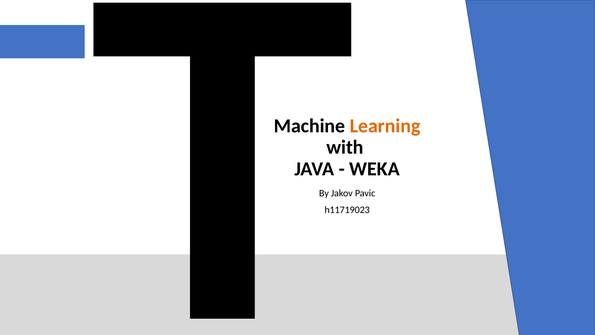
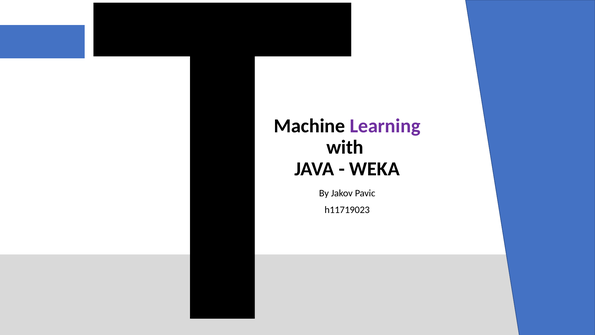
Learning colour: orange -> purple (385, 126)
